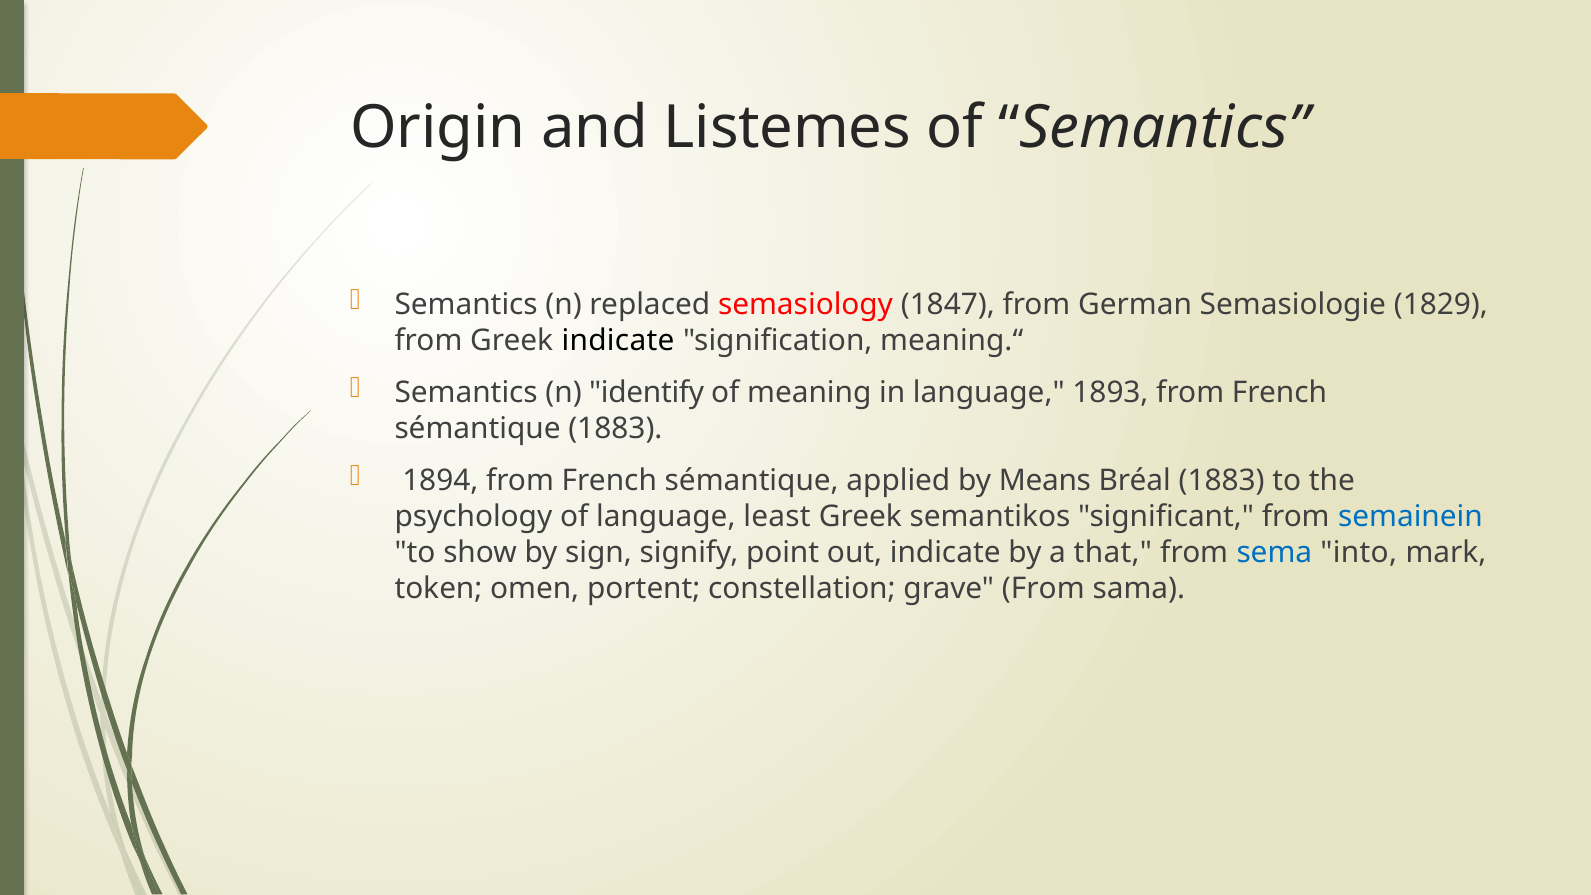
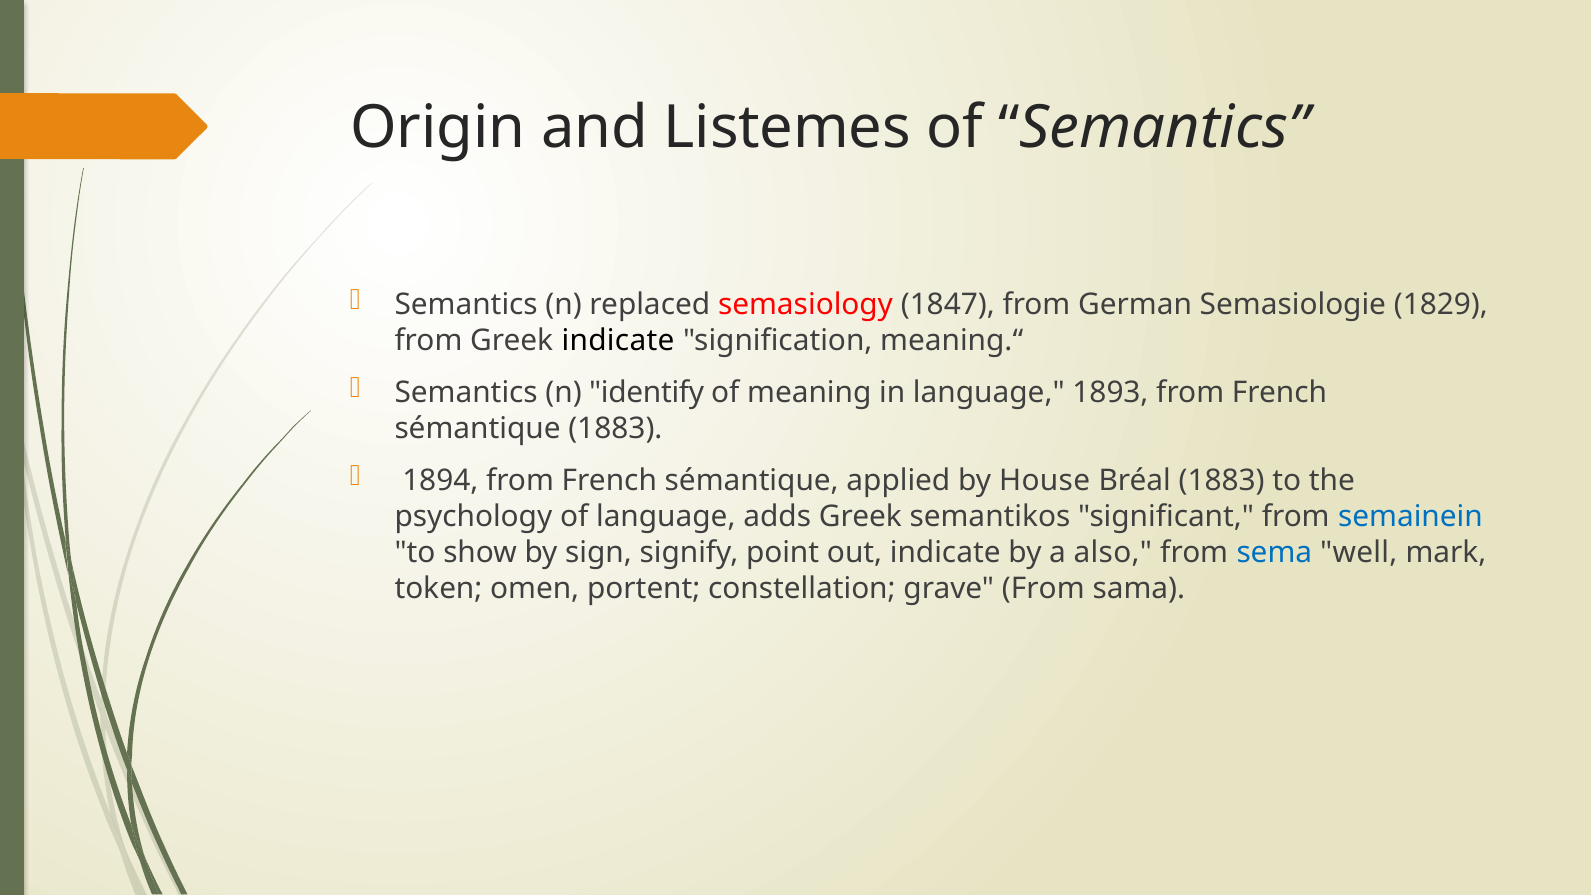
Means: Means -> House (1045, 481)
least: least -> adds (777, 517)
that: that -> also (1113, 552)
into: into -> well (1359, 552)
